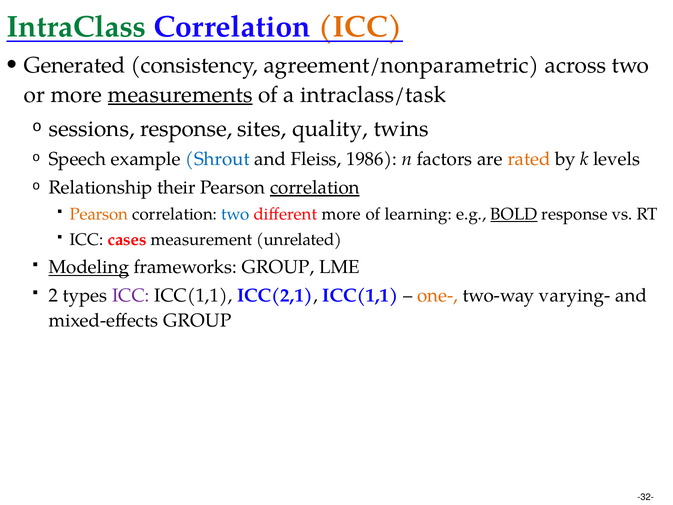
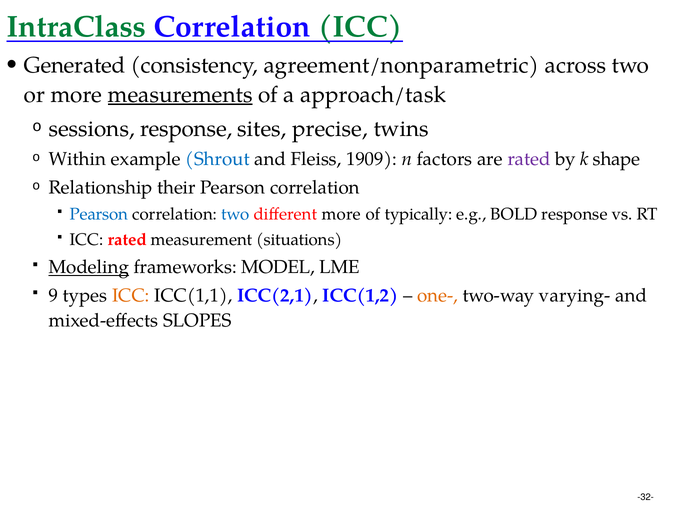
ICC colour: orange -> green (360, 27)
intraclass/task: intraclass/task -> approach/task (373, 95)
quality: quality -> precise (330, 129)
Speech: Speech -> Within (77, 159)
1986: 1986 -> 1909 (372, 159)
rated colour: orange -> purple (529, 159)
levels: levels -> shape (617, 159)
correlation underline: present -> none (315, 188)
Pearson colour: orange -> blue (99, 214)
learning: learning -> typically (418, 214)
BOLD underline: present -> none (514, 214)
ICC cases: cases -> rated (127, 240)
unrelated: unrelated -> situations (299, 240)
frameworks GROUP: GROUP -> MODEL (278, 267)
2: 2 -> 9 (53, 296)
ICC colour: purple -> orange (131, 296)
ICC(2,1 ICC(1,1: ICC(1,1 -> ICC(1,2 (360, 296)
mixed-effects GROUP: GROUP -> SLOPES (197, 320)
